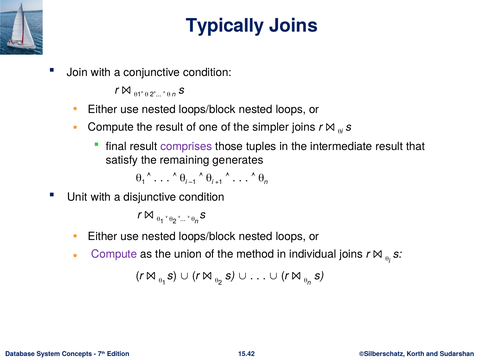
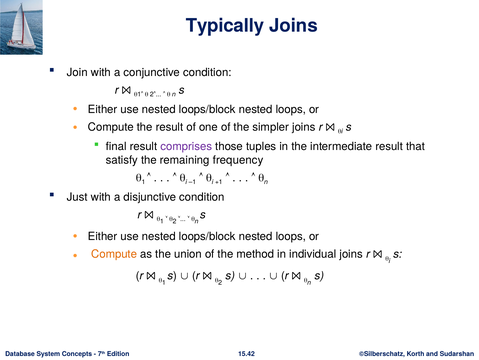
generates: generates -> frequency (238, 160)
Unit: Unit -> Just (77, 197)
Compute colour: purple -> orange (114, 254)
